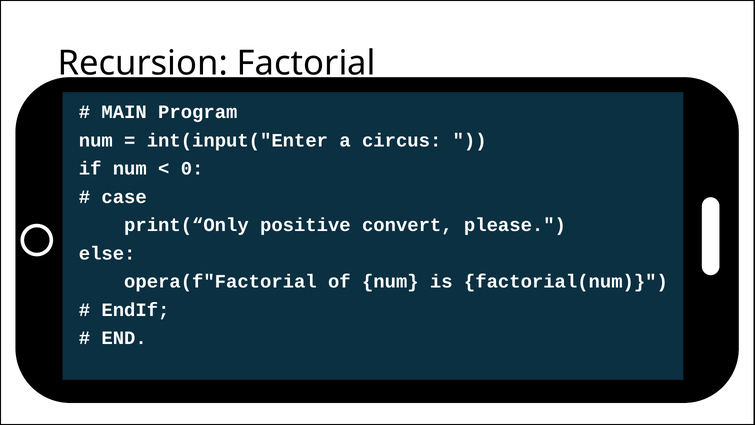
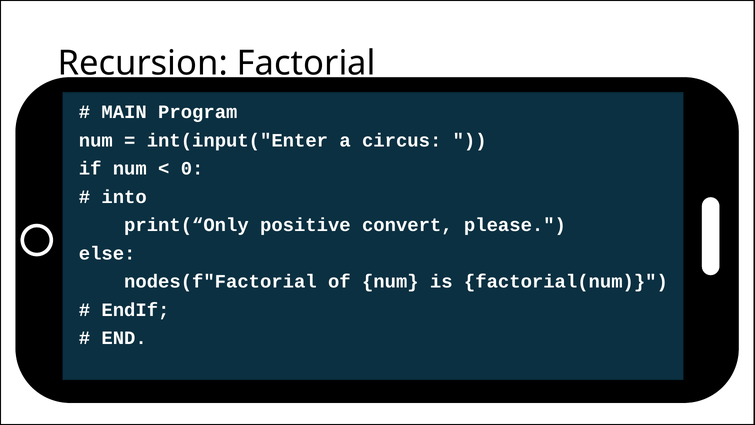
case: case -> into (124, 197)
opera(f"Factorial: opera(f"Factorial -> nodes(f"Factorial (220, 281)
